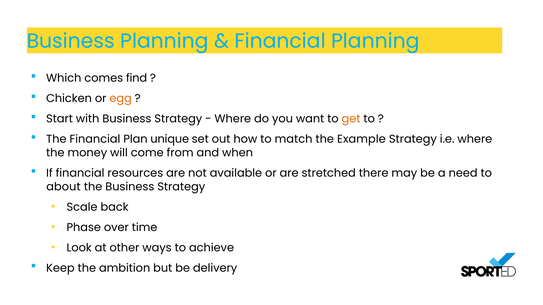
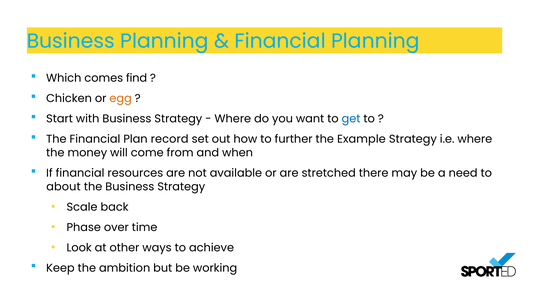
get colour: orange -> blue (351, 119)
unique: unique -> record (170, 139)
match: match -> further (294, 139)
delivery: delivery -> working (215, 268)
